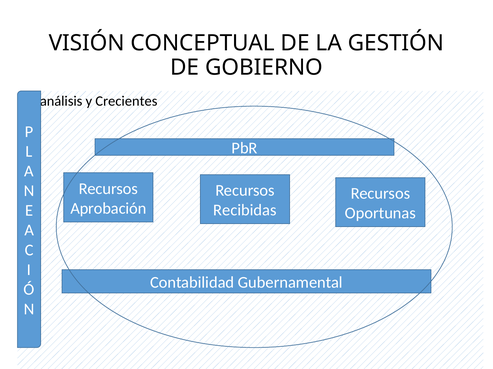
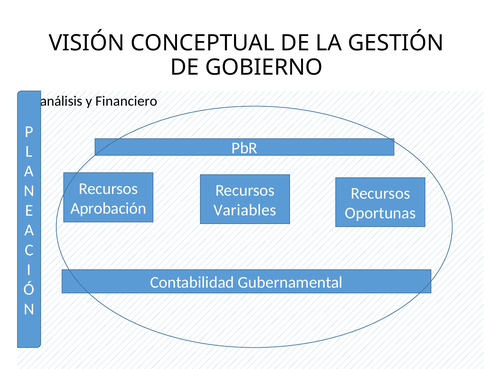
Crecientes: Crecientes -> Financiero (126, 101)
Recibidas: Recibidas -> Variables (245, 211)
